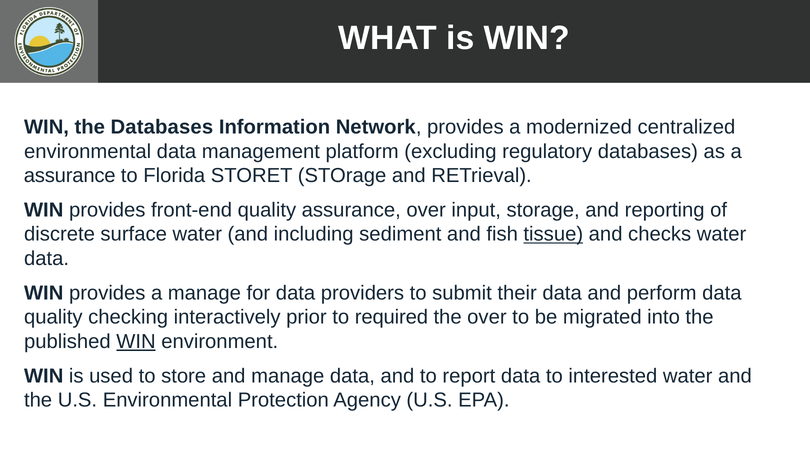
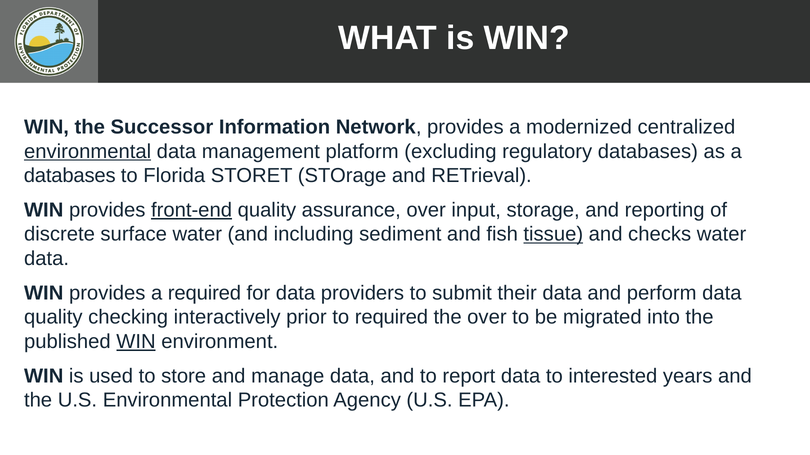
the Databases: Databases -> Successor (162, 127)
environmental underline: none -> present (88, 152)
assurance: assurance -> databases (70, 176)
front-end underline: none -> present (192, 210)
a manage: manage -> required (204, 293)
interested water: water -> years (688, 376)
